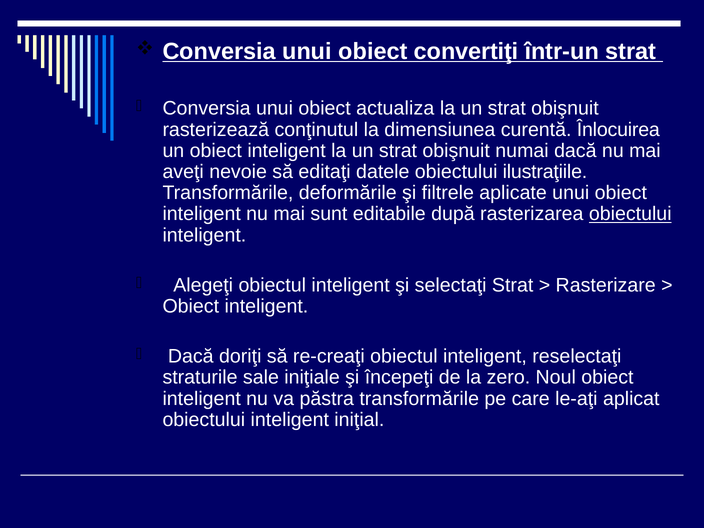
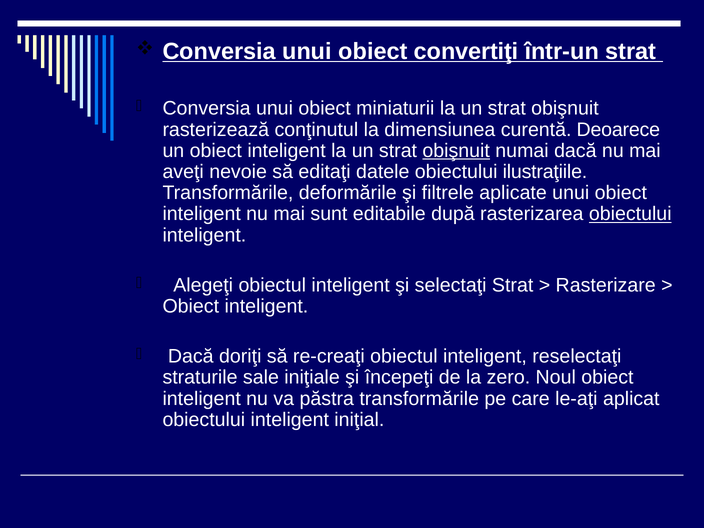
actualiza: actualiza -> miniaturii (395, 108)
Înlocuirea: Înlocuirea -> Deoarece (618, 130)
obişnuit underline: none -> present (456, 151)
